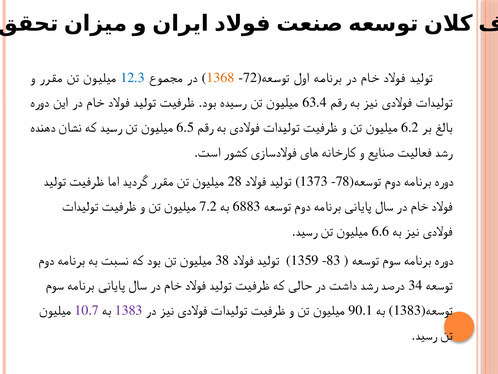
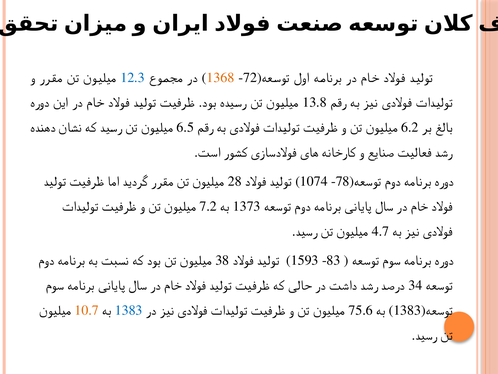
63.4: 63.4 -> 13.8 (315, 102)
1373: 1373 -> 1074 (314, 181)
6883: 6883 -> 1373 (247, 206)
6.6: 6.6 -> 4.7 (380, 231)
1359: 1359 -> 1593 (305, 260)
10.7 colour: purple -> orange (87, 310)
1383 colour: purple -> blue (129, 310)
90.1: 90.1 -> 75.6 (361, 310)
